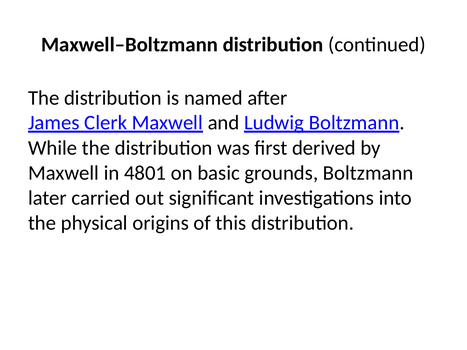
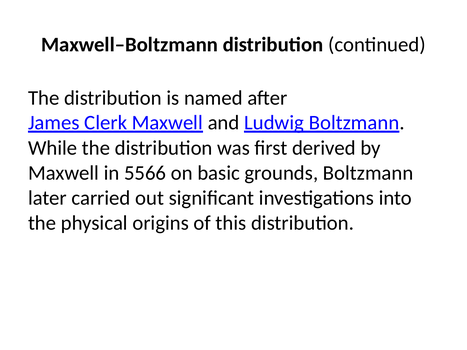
4801: 4801 -> 5566 (145, 173)
